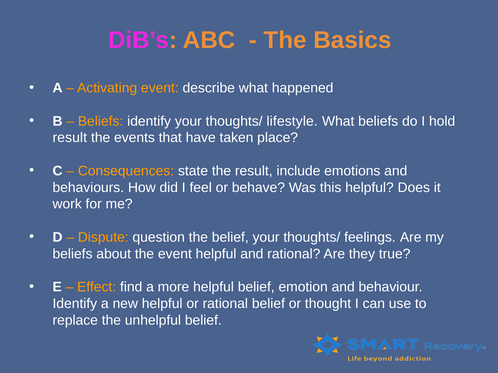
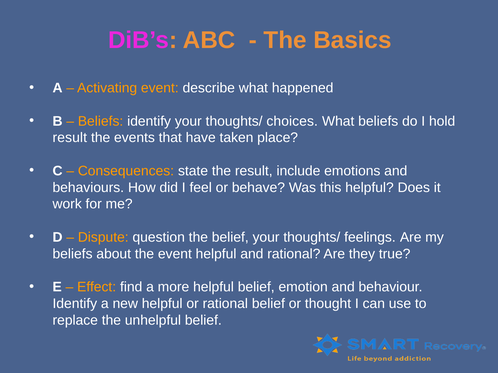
lifestyle: lifestyle -> choices (292, 121)
